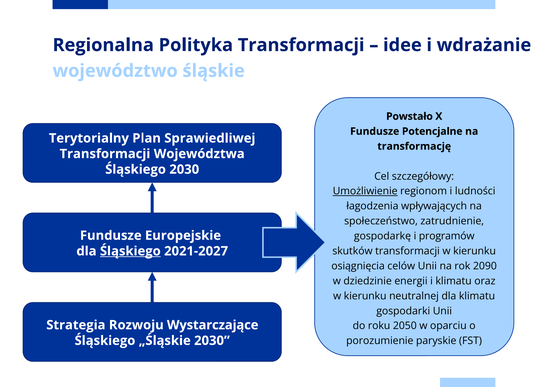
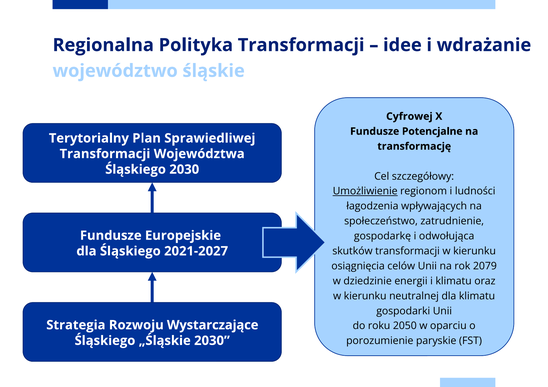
Powstało: Powstało -> Cyfrowej (409, 117)
programów: programów -> odwołująca (447, 236)
Śląskiego underline: present -> none (130, 251)
2090: 2090 -> 2079 (485, 266)
